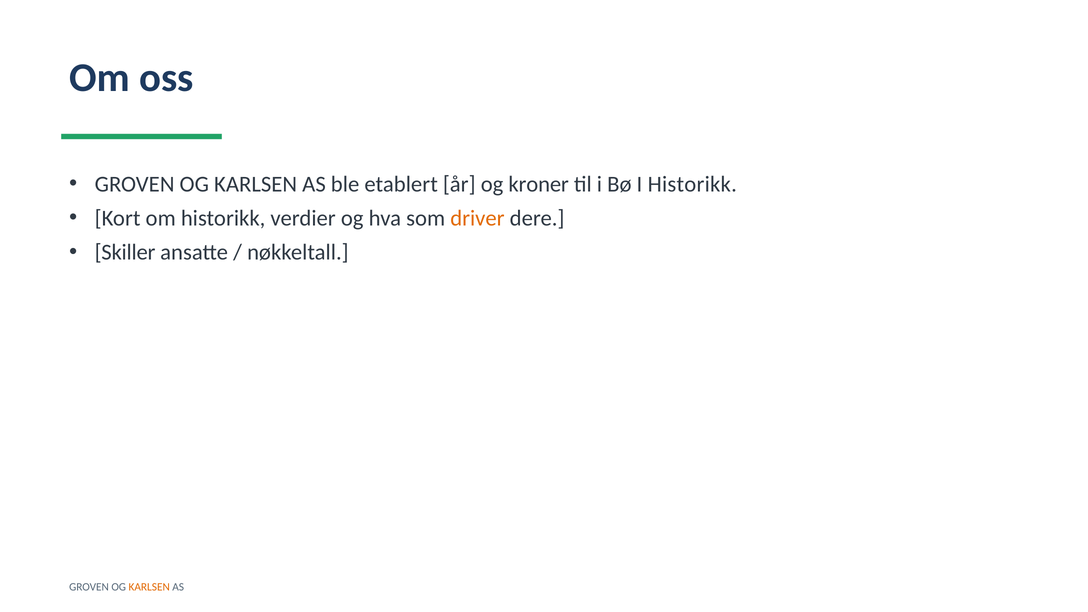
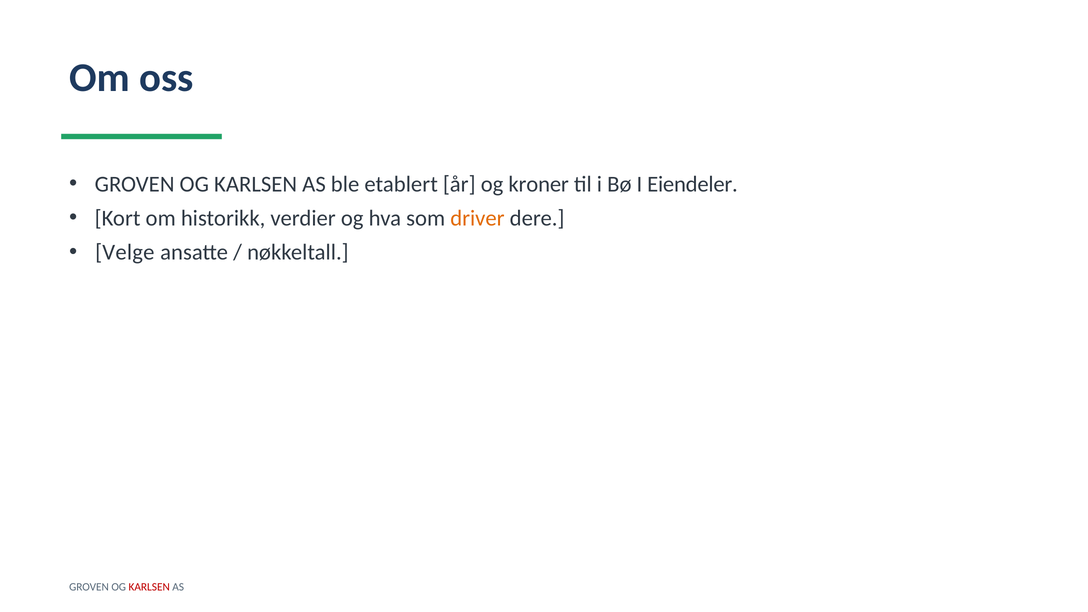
I Historikk: Historikk -> Eiendeler (692, 184)
Skiller: Skiller -> Velge (125, 252)
KARLSEN colour: orange -> red (149, 587)
